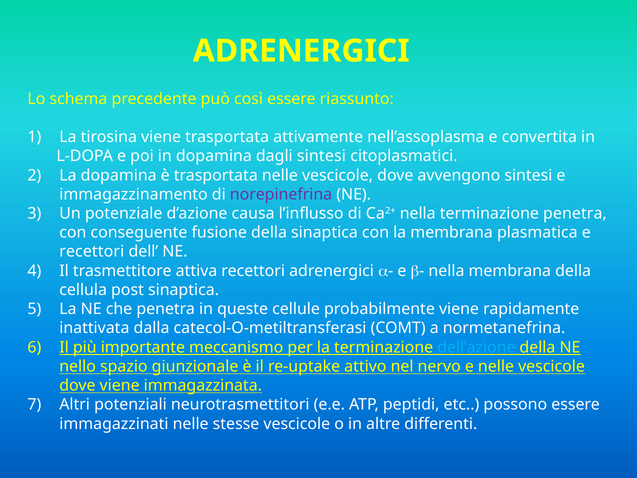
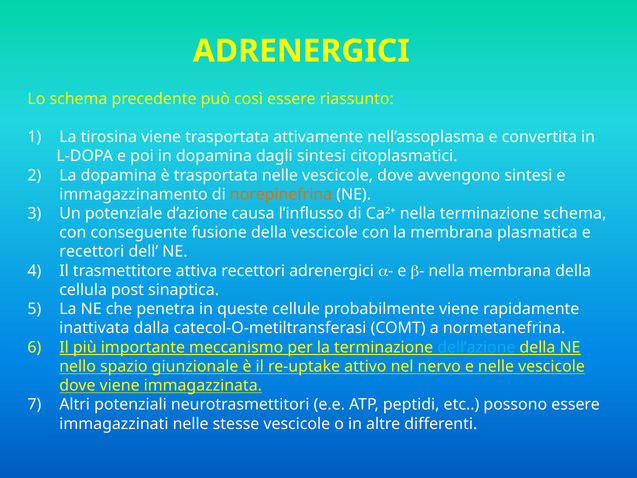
norepinefrina colour: purple -> orange (281, 194)
terminazione penetra: penetra -> schema (575, 213)
della sinaptica: sinaptica -> vescicole (324, 232)
